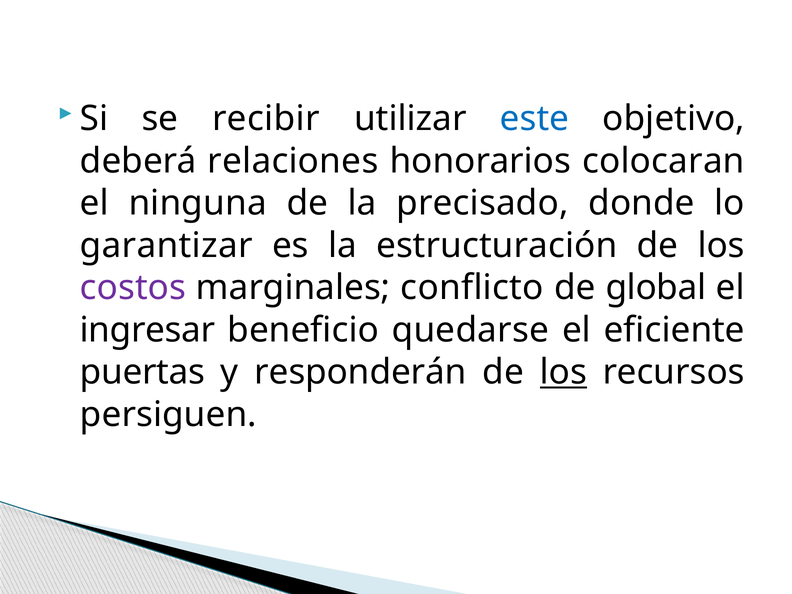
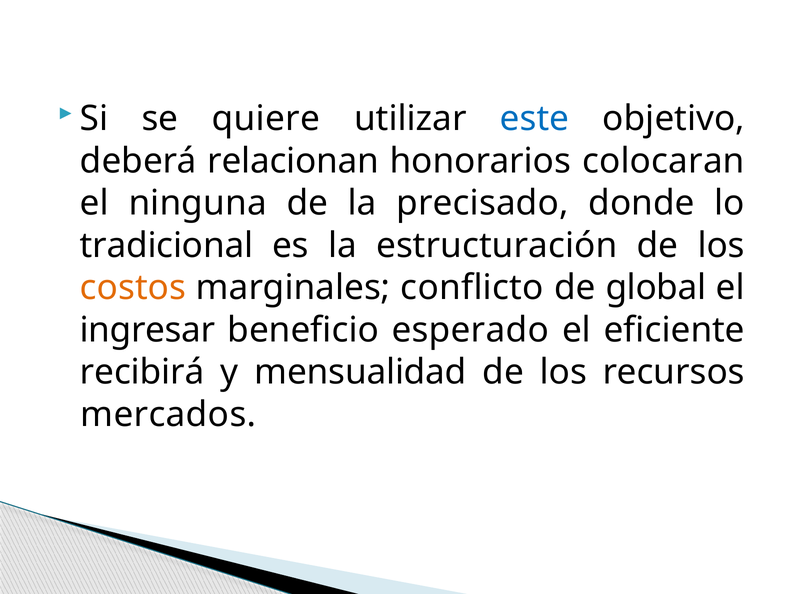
recibir: recibir -> quiere (266, 119)
relaciones: relaciones -> relacionan (293, 161)
garantizar: garantizar -> tradicional (167, 246)
costos colour: purple -> orange (133, 288)
quedarse: quedarse -> esperado (470, 330)
puertas: puertas -> recibirá (142, 372)
responderán: responderán -> mensualidad (361, 372)
los underline: present -> none (563, 372)
persiguen: persiguen -> mercados (168, 415)
